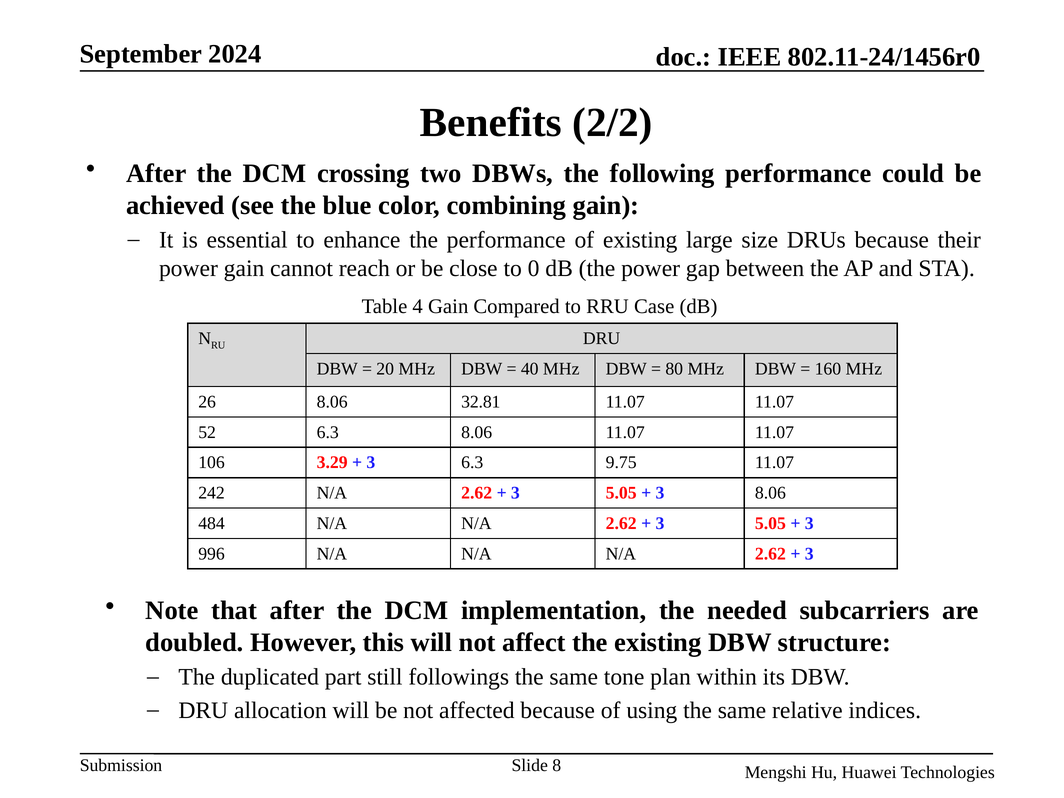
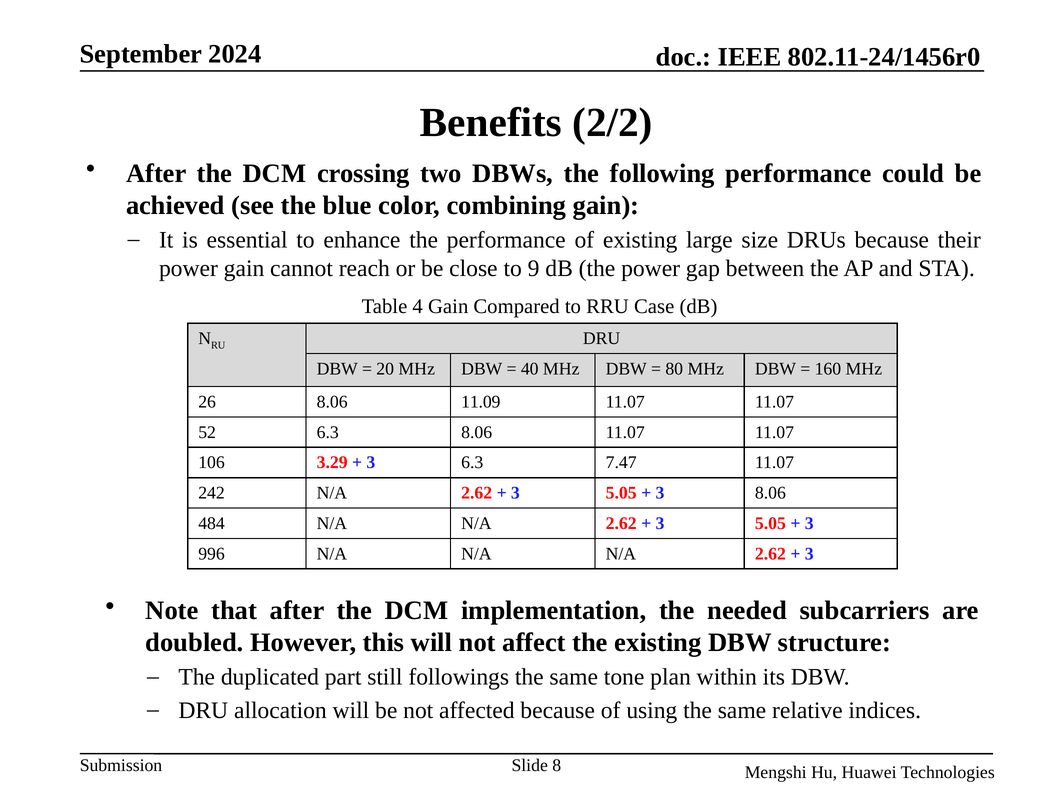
0: 0 -> 9 (534, 268)
32.81: 32.81 -> 11.09 (481, 402)
9.75: 9.75 -> 7.47 (621, 463)
